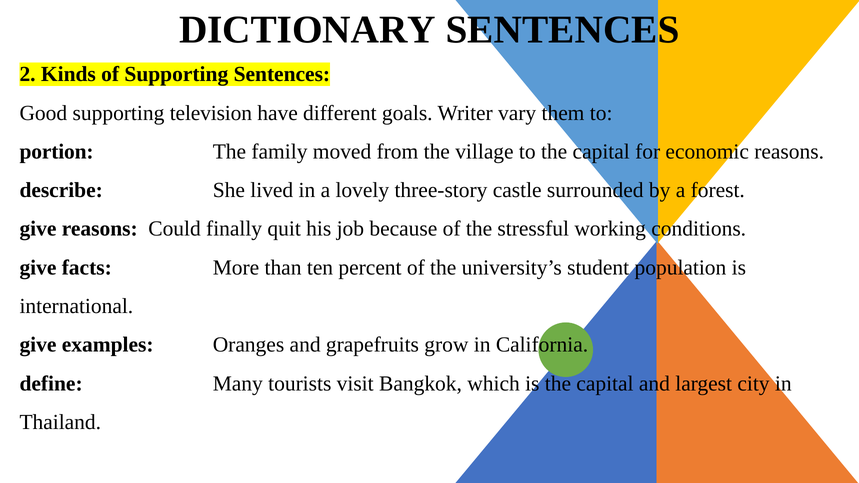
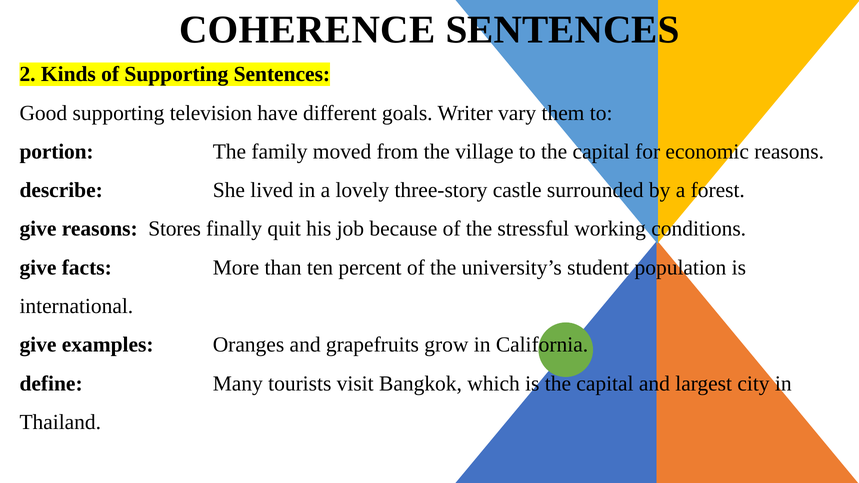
DICTIONARY: DICTIONARY -> COHERENCE (307, 30)
Could: Could -> Stores (175, 229)
